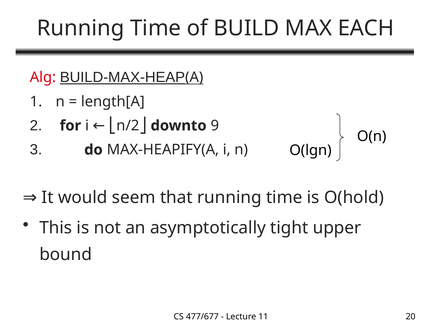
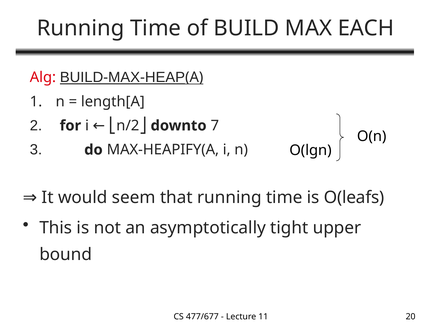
9: 9 -> 7 (215, 126)
O(hold: O(hold -> O(leafs (354, 198)
